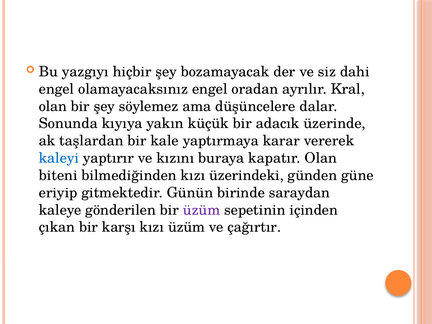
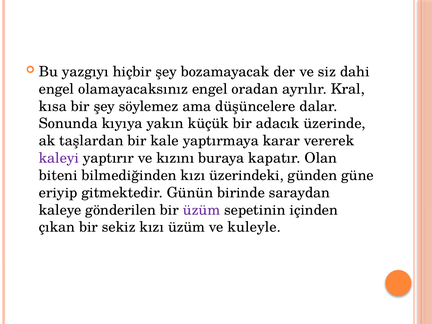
olan: olan -> kısa (53, 106)
kaleyi colour: blue -> purple (59, 158)
karşı: karşı -> sekiz (119, 227)
çağırtır: çağırtır -> kuleyle (254, 227)
